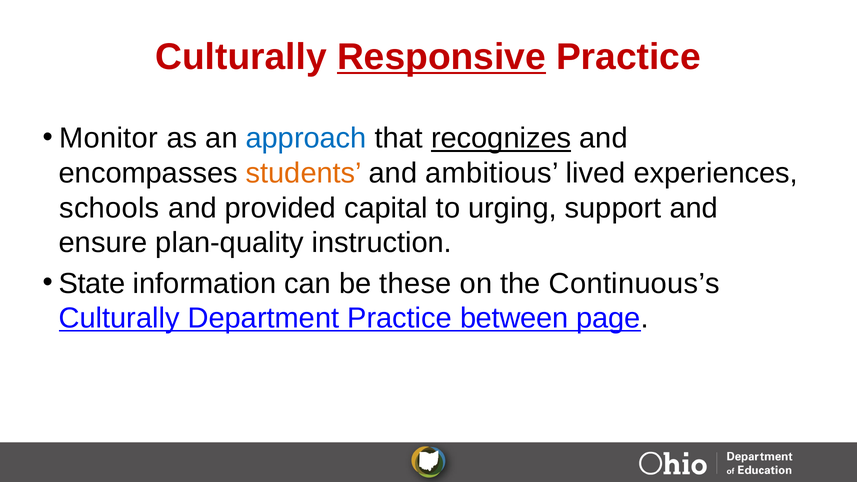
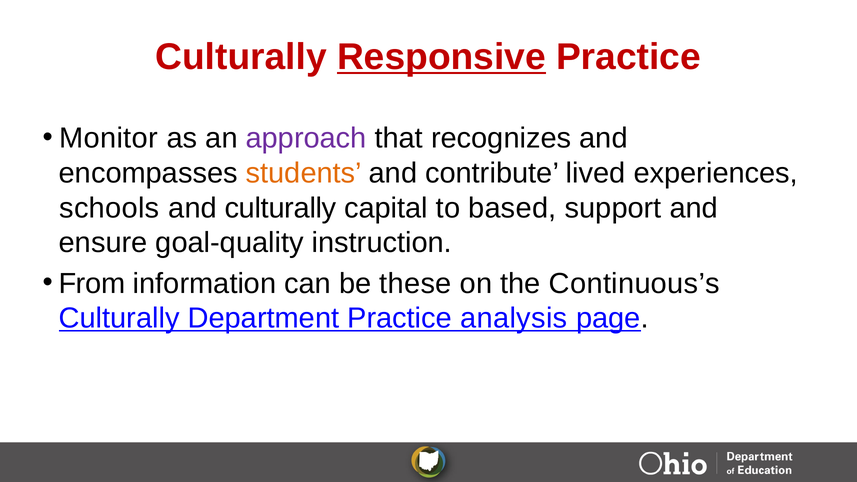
approach colour: blue -> purple (306, 138)
recognizes underline: present -> none (501, 138)
ambitious: ambitious -> contribute (492, 173)
and provided: provided -> culturally (281, 208)
urging: urging -> based (512, 208)
plan-quality: plan-quality -> goal-quality (230, 243)
State: State -> From (92, 283)
between: between -> analysis (514, 318)
